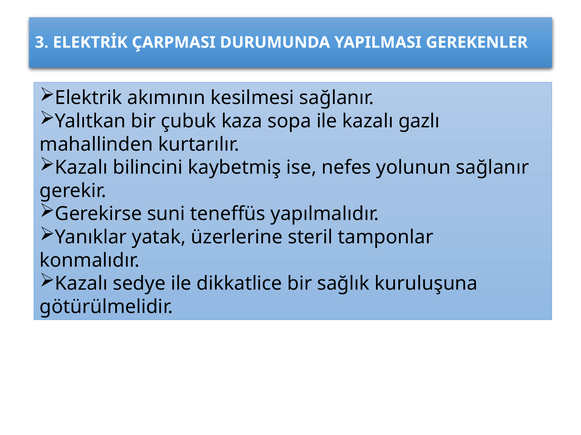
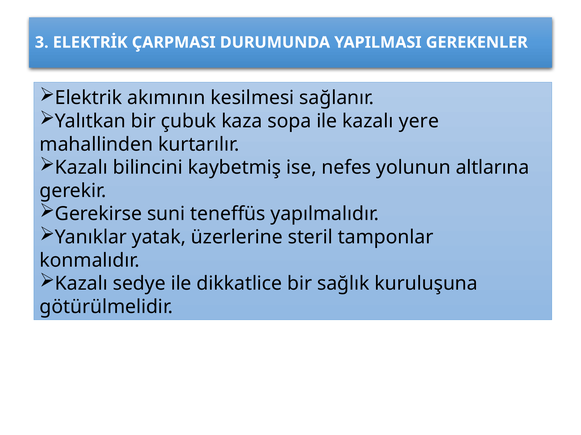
gazlı: gazlı -> yere (419, 121)
yolunun sağlanır: sağlanır -> altlarına (493, 168)
